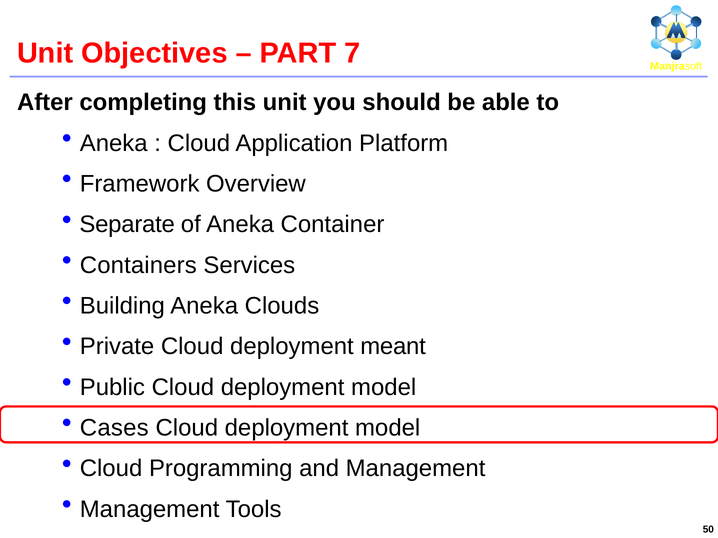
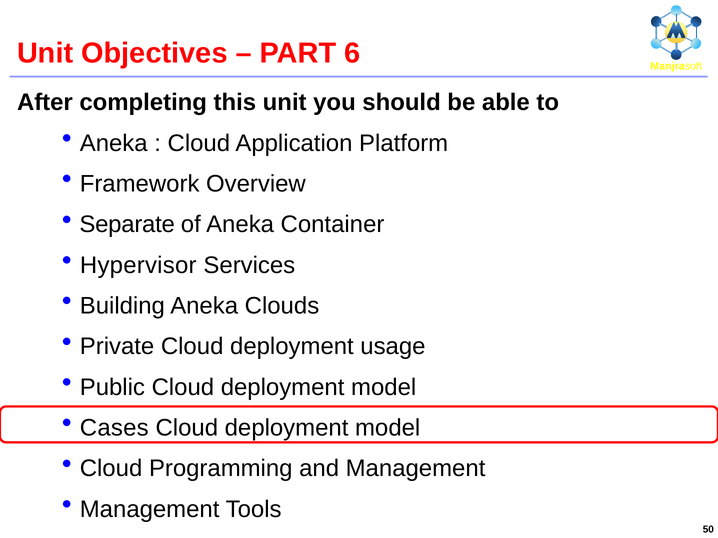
7: 7 -> 6 (352, 53)
Containers: Containers -> Hypervisor (138, 265)
meant: meant -> usage (393, 347)
